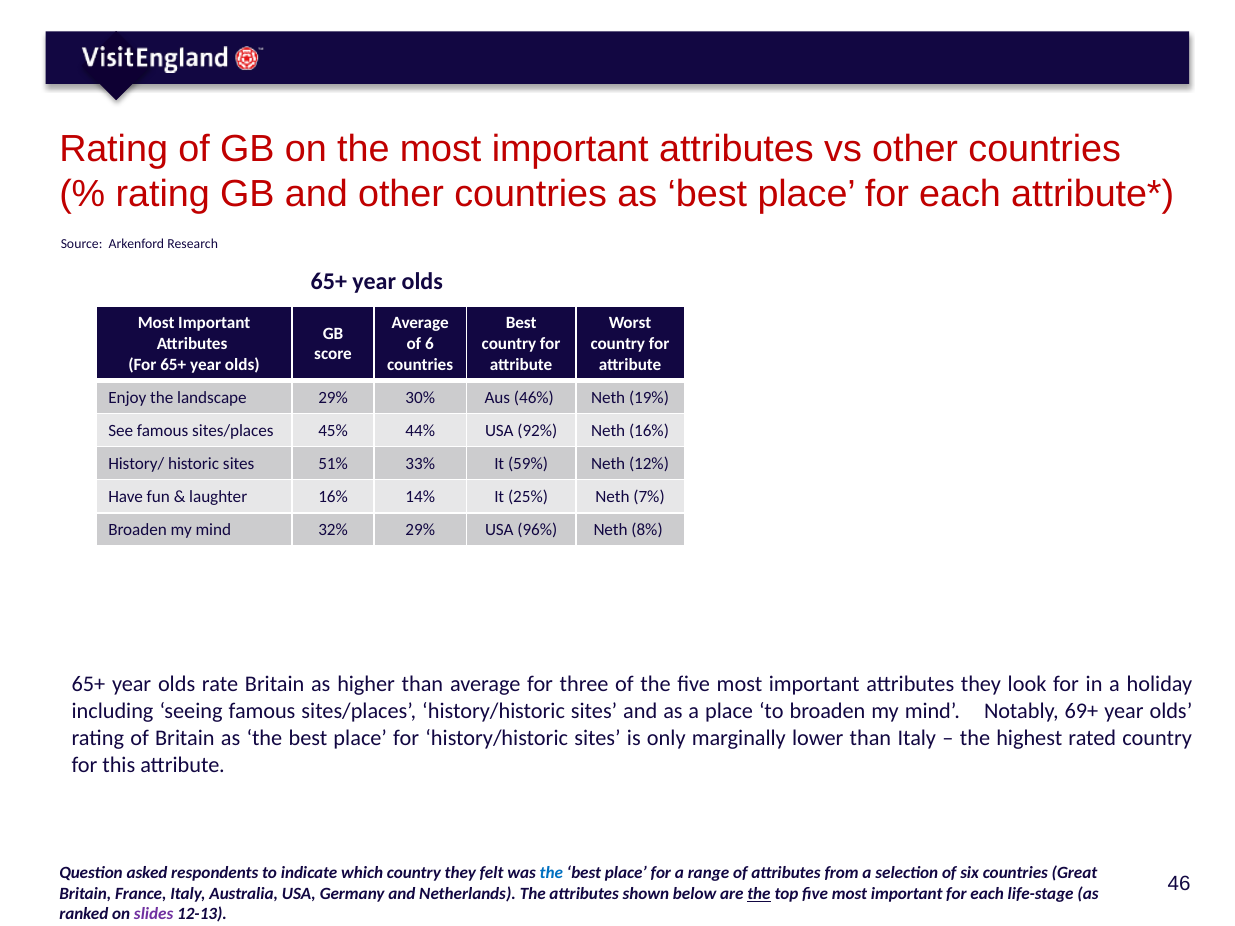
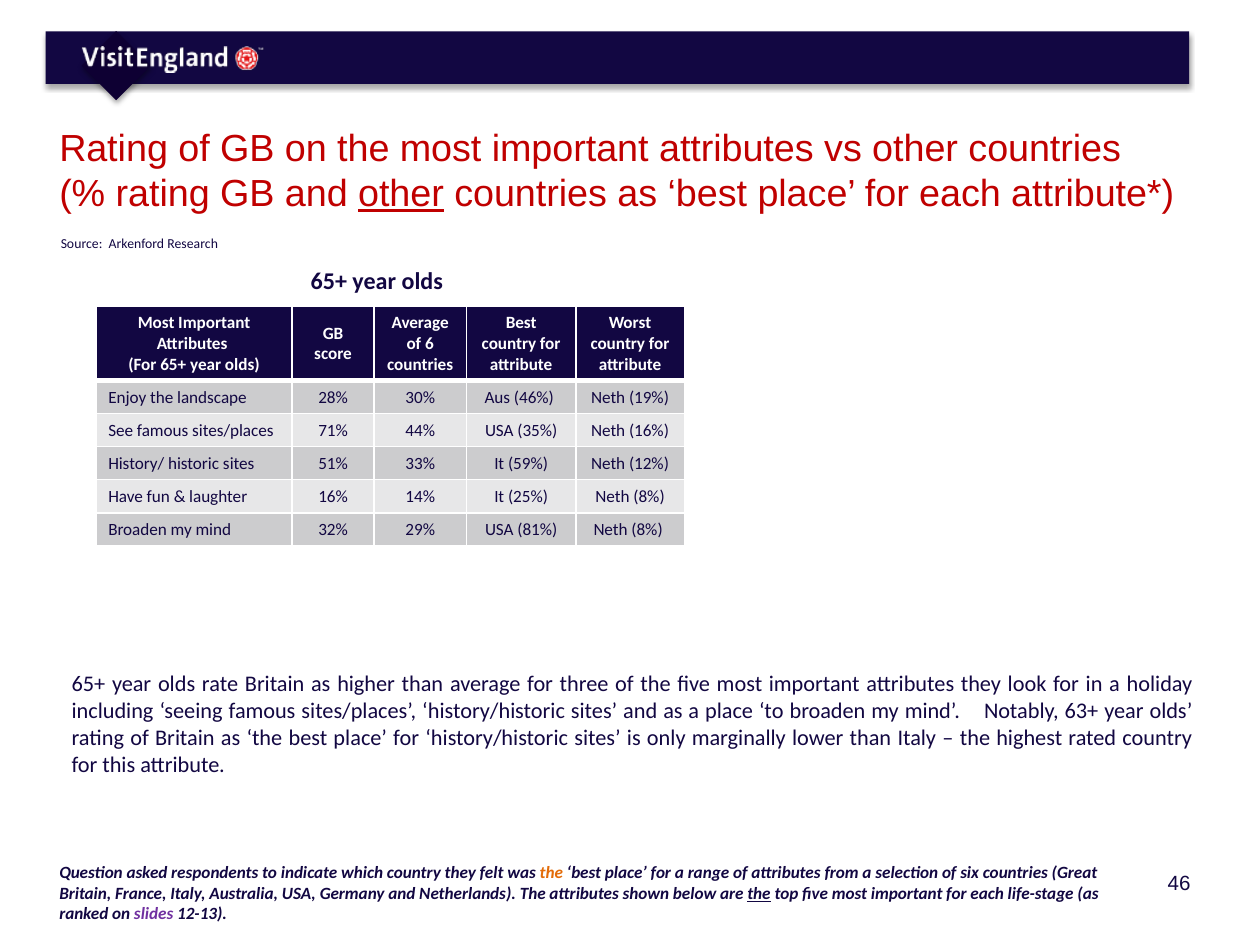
other underline: none -> present (401, 194)
landscape 29%: 29% -> 28% (333, 398)
45%: 45% -> 71% (333, 431)
92%: 92% -> 35% (537, 431)
25% Neth 7%: 7% -> 8% (649, 497)
96%: 96% -> 81% (537, 530)
69+: 69+ -> 63+ (1081, 711)
the colour: blue -> orange (551, 873)
